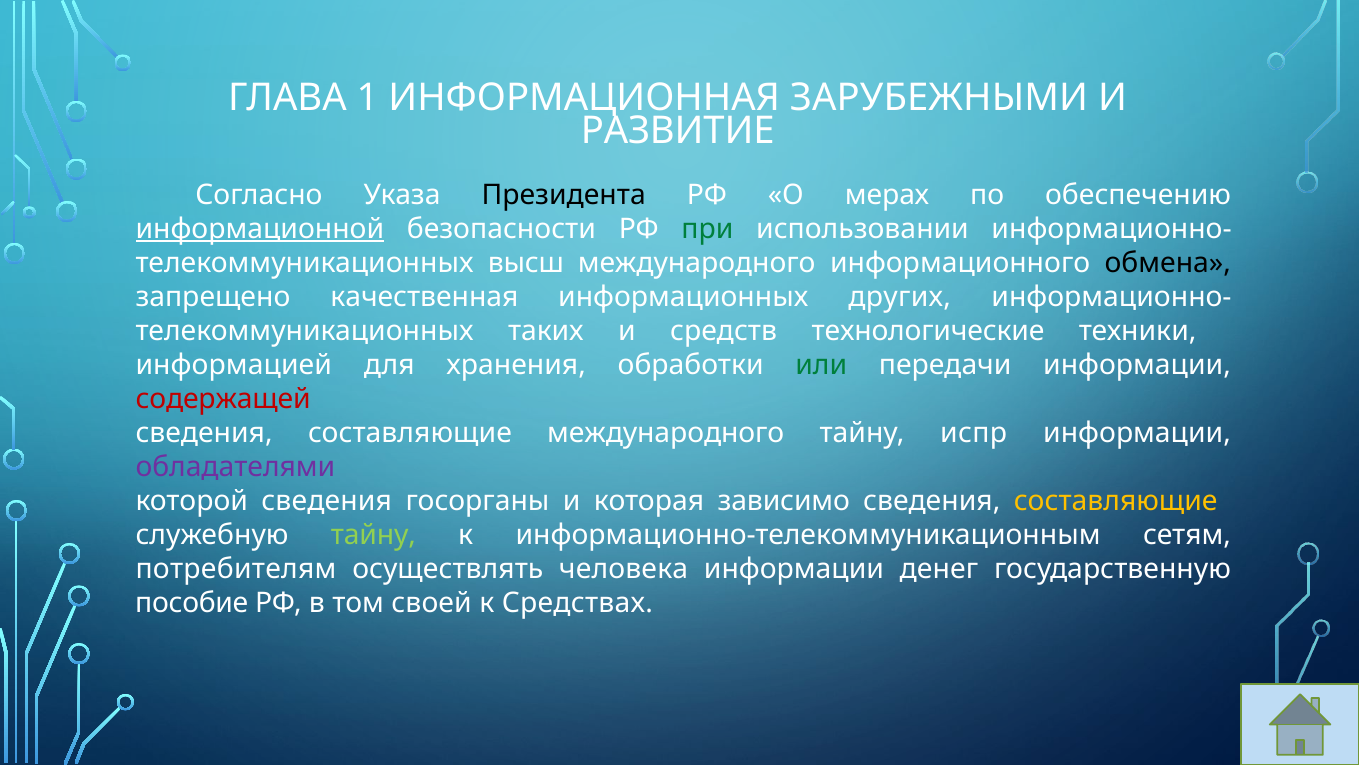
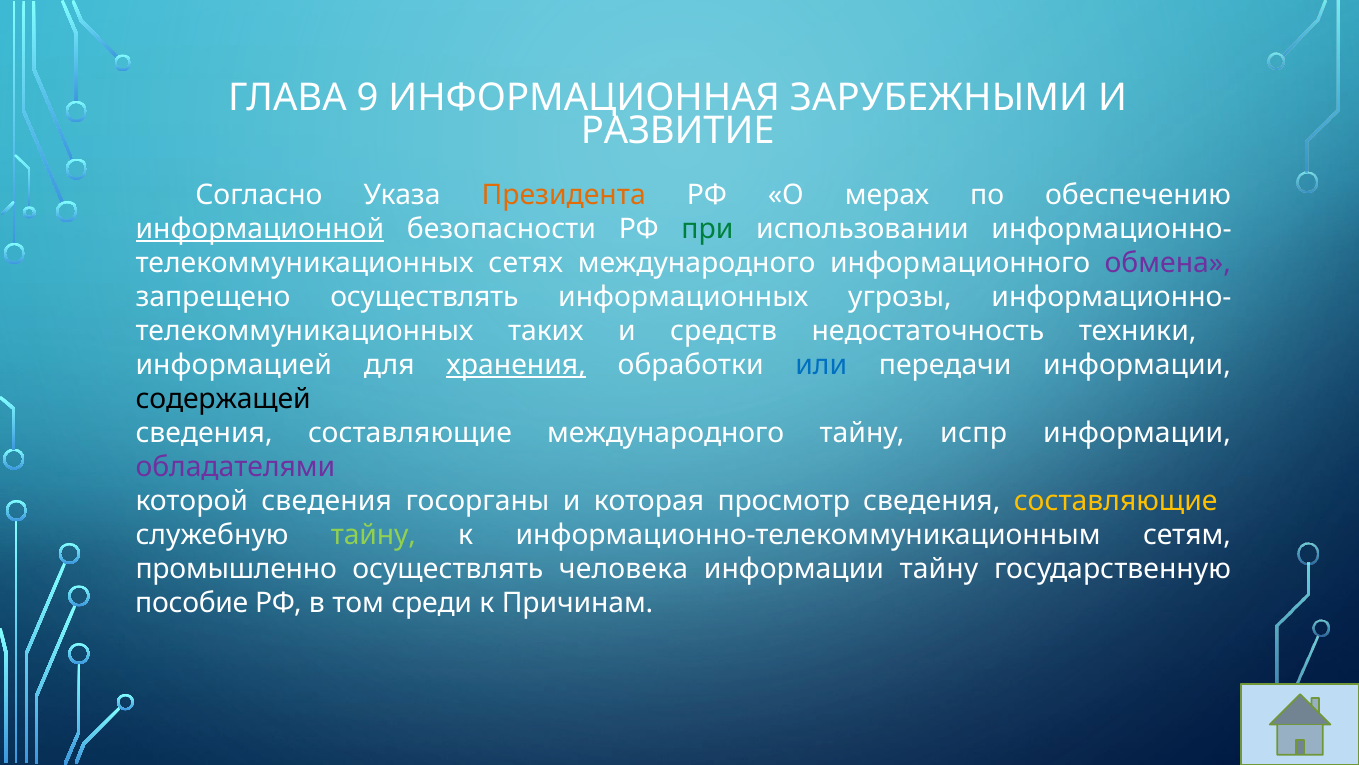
1: 1 -> 9 (368, 98)
Президента colour: black -> orange (564, 195)
высш: высш -> сетях (526, 263)
обмена colour: black -> purple (1168, 263)
запрещено качественная: качественная -> осуществлять (424, 297)
других: других -> угрозы (900, 297)
технологические: технологические -> недостаточность (928, 331)
хранения underline: none -> present (516, 365)
или colour: green -> blue (821, 365)
содержащей colour: red -> black (223, 399)
зависимо: зависимо -> просмотр (784, 501)
потребителям: потребителям -> промышленно (236, 569)
информации денег: денег -> тайну (939, 569)
своей: своей -> среди (432, 603)
Средствах: Средствах -> Причинам (578, 603)
